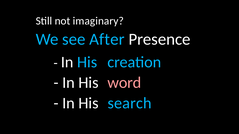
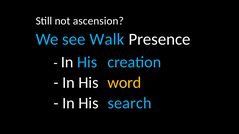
imaginary: imaginary -> ascension (98, 21)
After: After -> Walk (107, 39)
word colour: pink -> yellow (124, 83)
